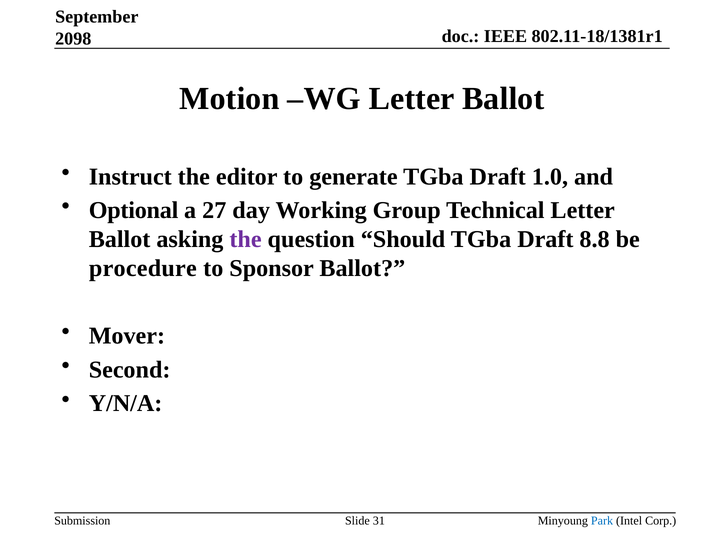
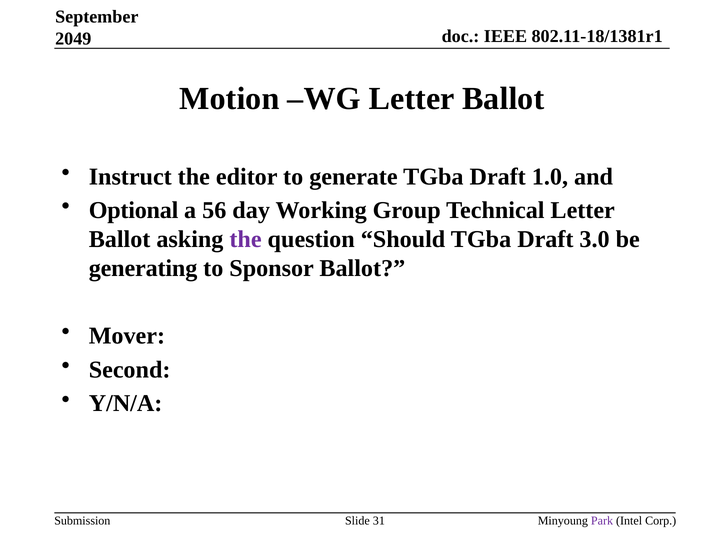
2098: 2098 -> 2049 (73, 39)
27: 27 -> 56 (214, 210)
8.8: 8.8 -> 3.0 (595, 239)
procedure: procedure -> generating (143, 268)
Park colour: blue -> purple (602, 521)
